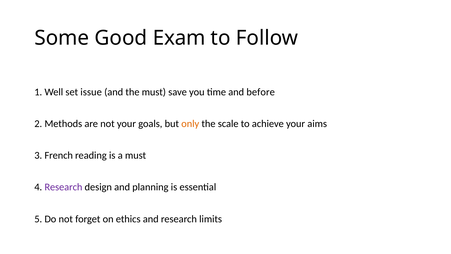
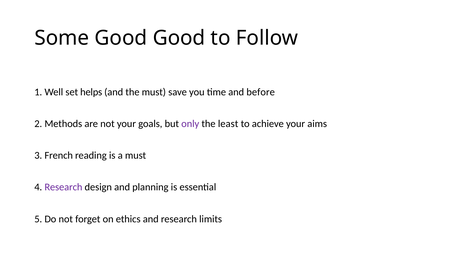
Good Exam: Exam -> Good (179, 38)
issue: issue -> helps (91, 92)
only colour: orange -> purple (190, 124)
scale: scale -> least (228, 124)
